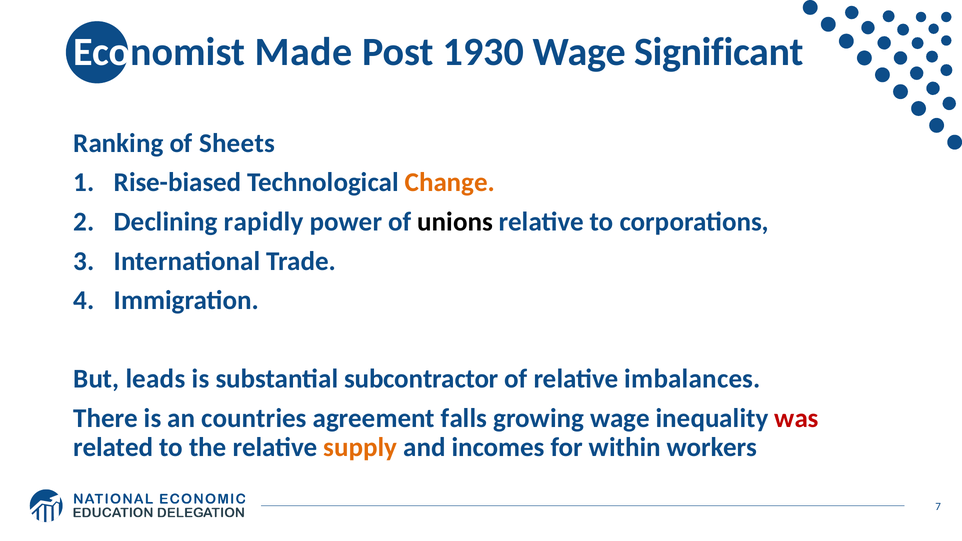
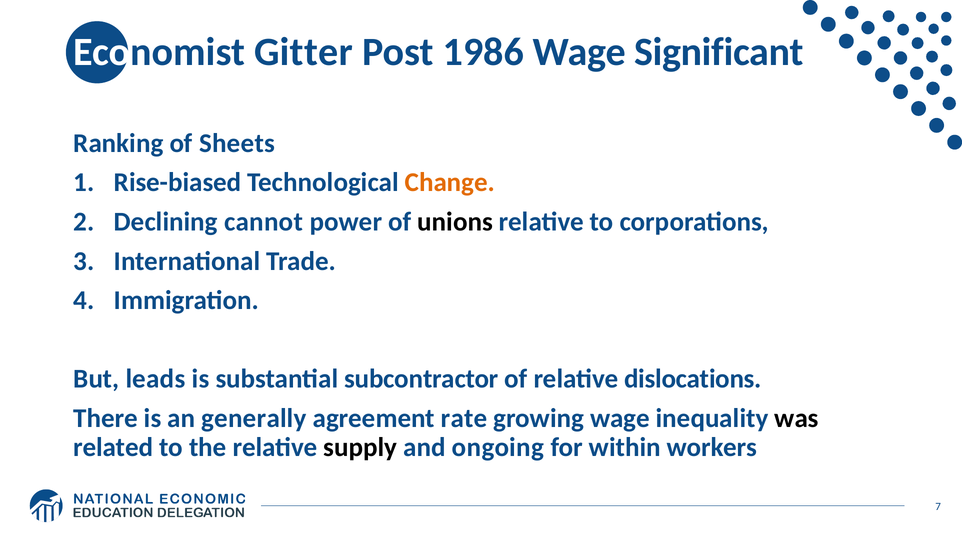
Made: Made -> Gitter (303, 52)
1930: 1930 -> 1986 (483, 52)
rapidly: rapidly -> cannot (264, 222)
imbalances: imbalances -> dislocations (693, 379)
countries: countries -> generally (254, 418)
falls: falls -> rate (464, 418)
was colour: red -> black (797, 418)
supply colour: orange -> black (360, 448)
incomes: incomes -> ongoing (498, 448)
